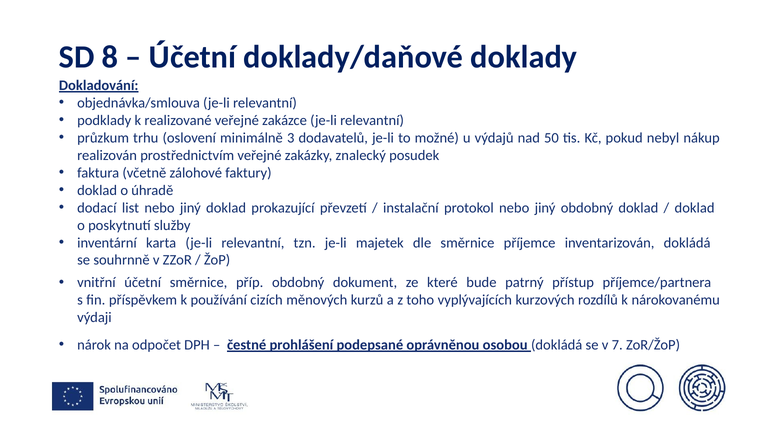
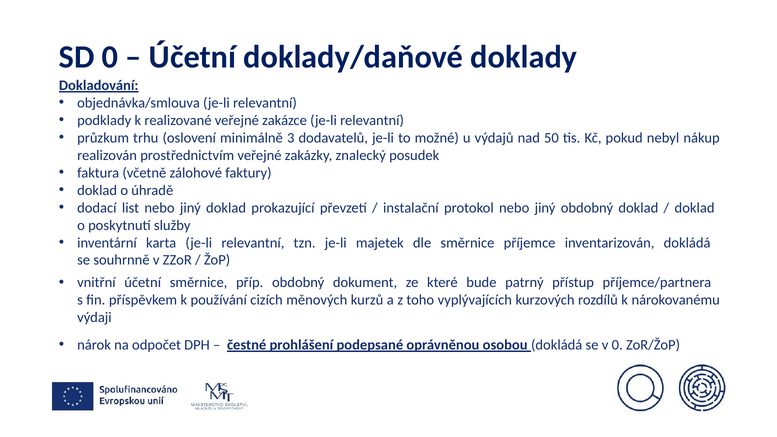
SD 8: 8 -> 0 (110, 57)
v 7: 7 -> 0 (617, 345)
